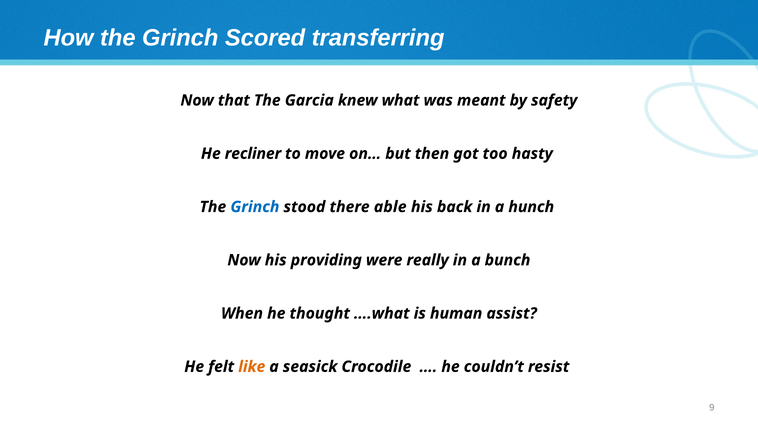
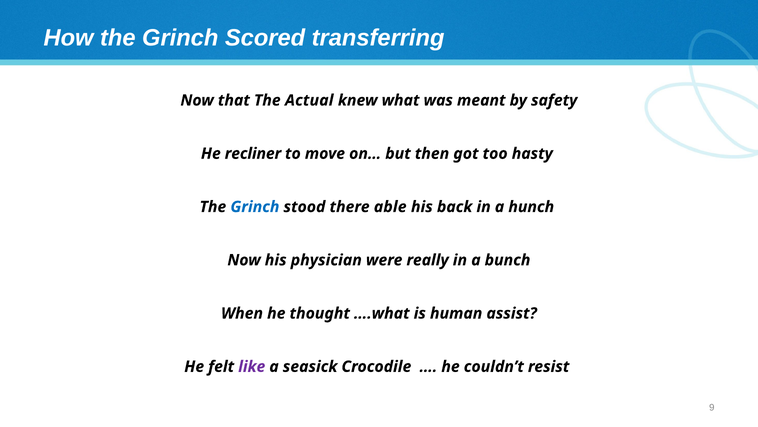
Garcia: Garcia -> Actual (309, 100)
providing: providing -> physician (326, 260)
like colour: orange -> purple (252, 366)
